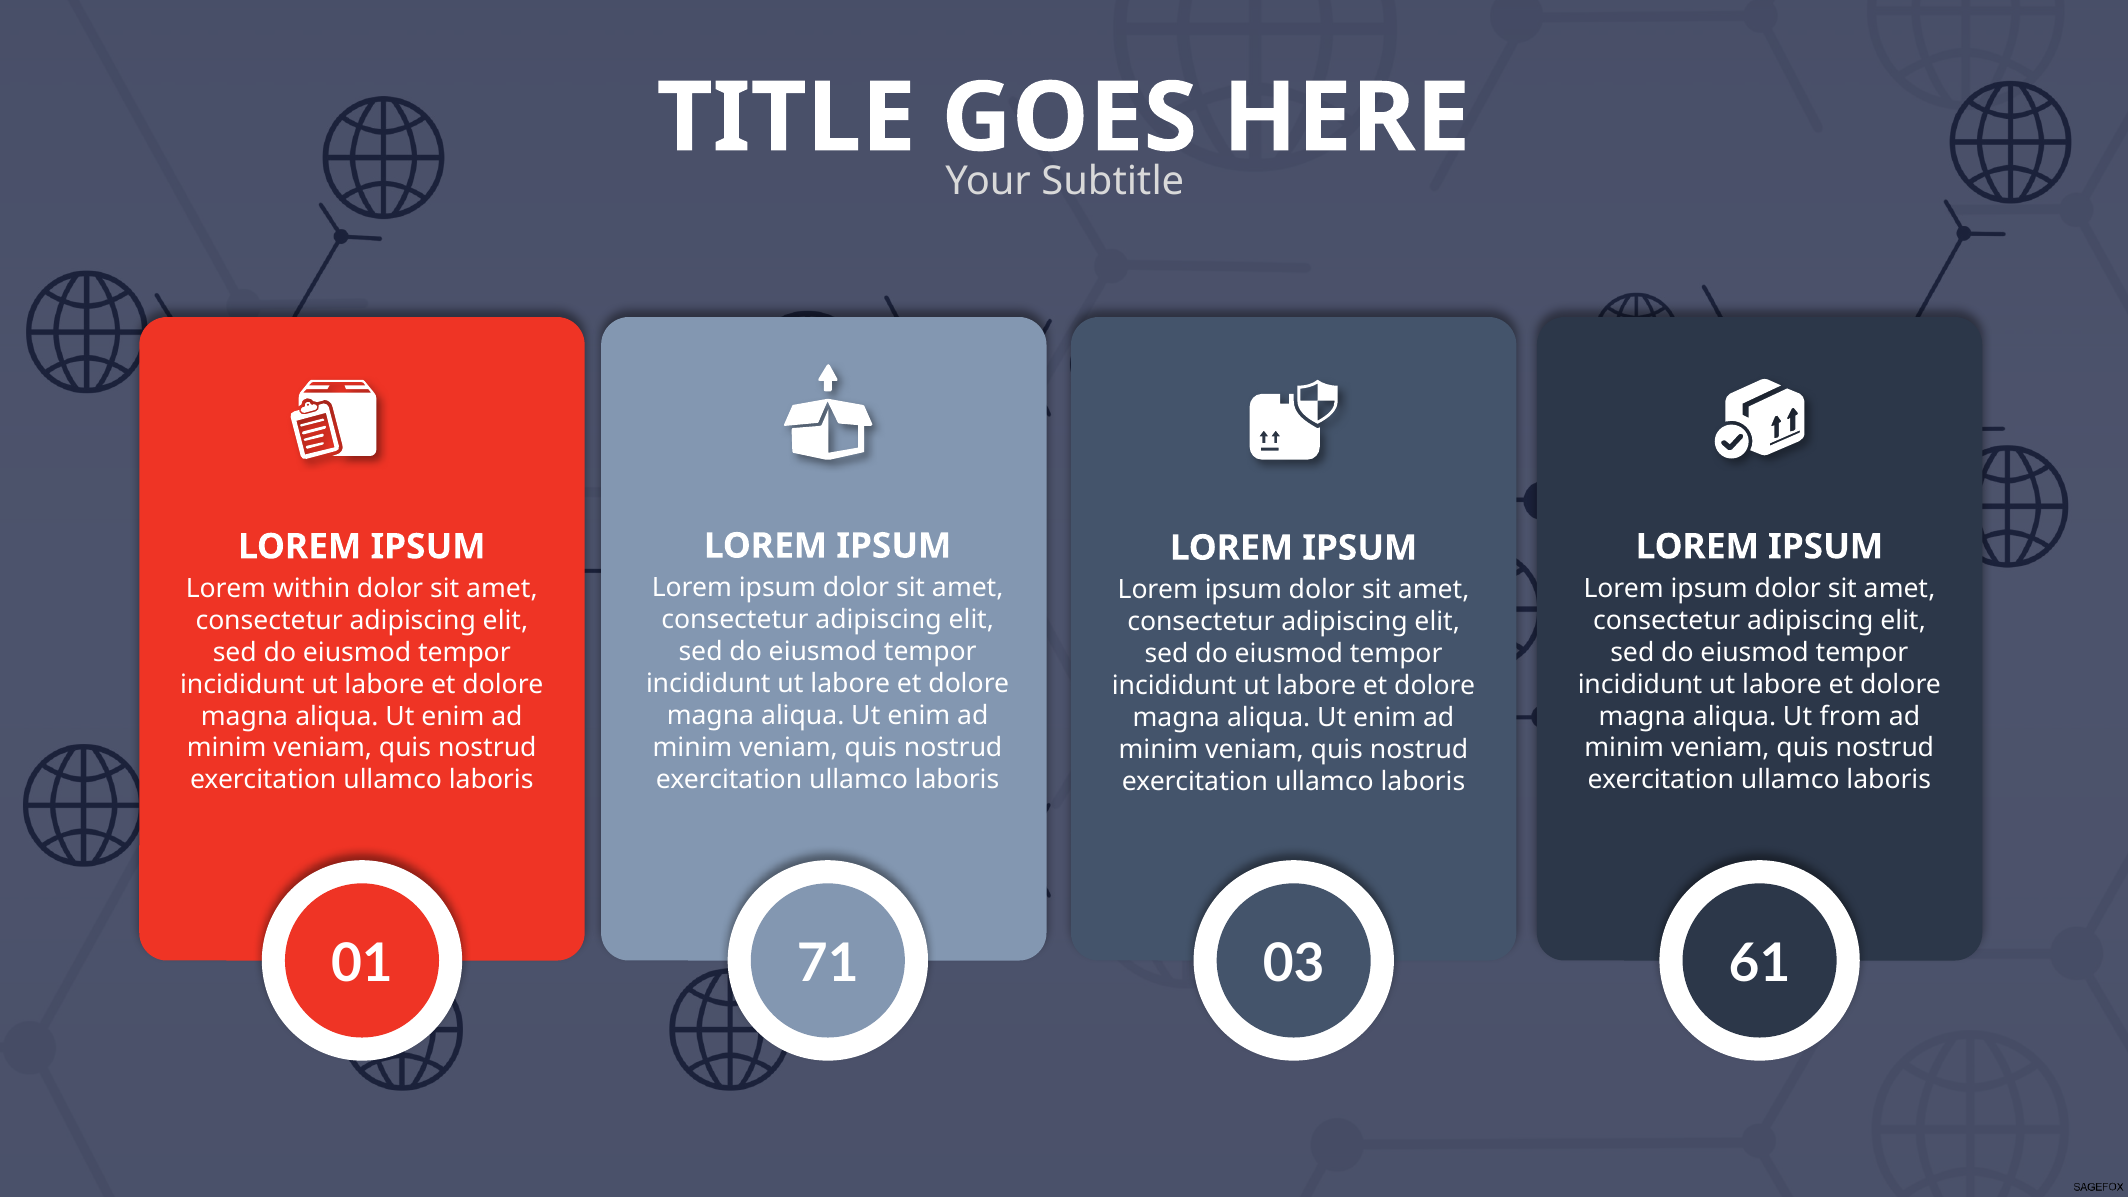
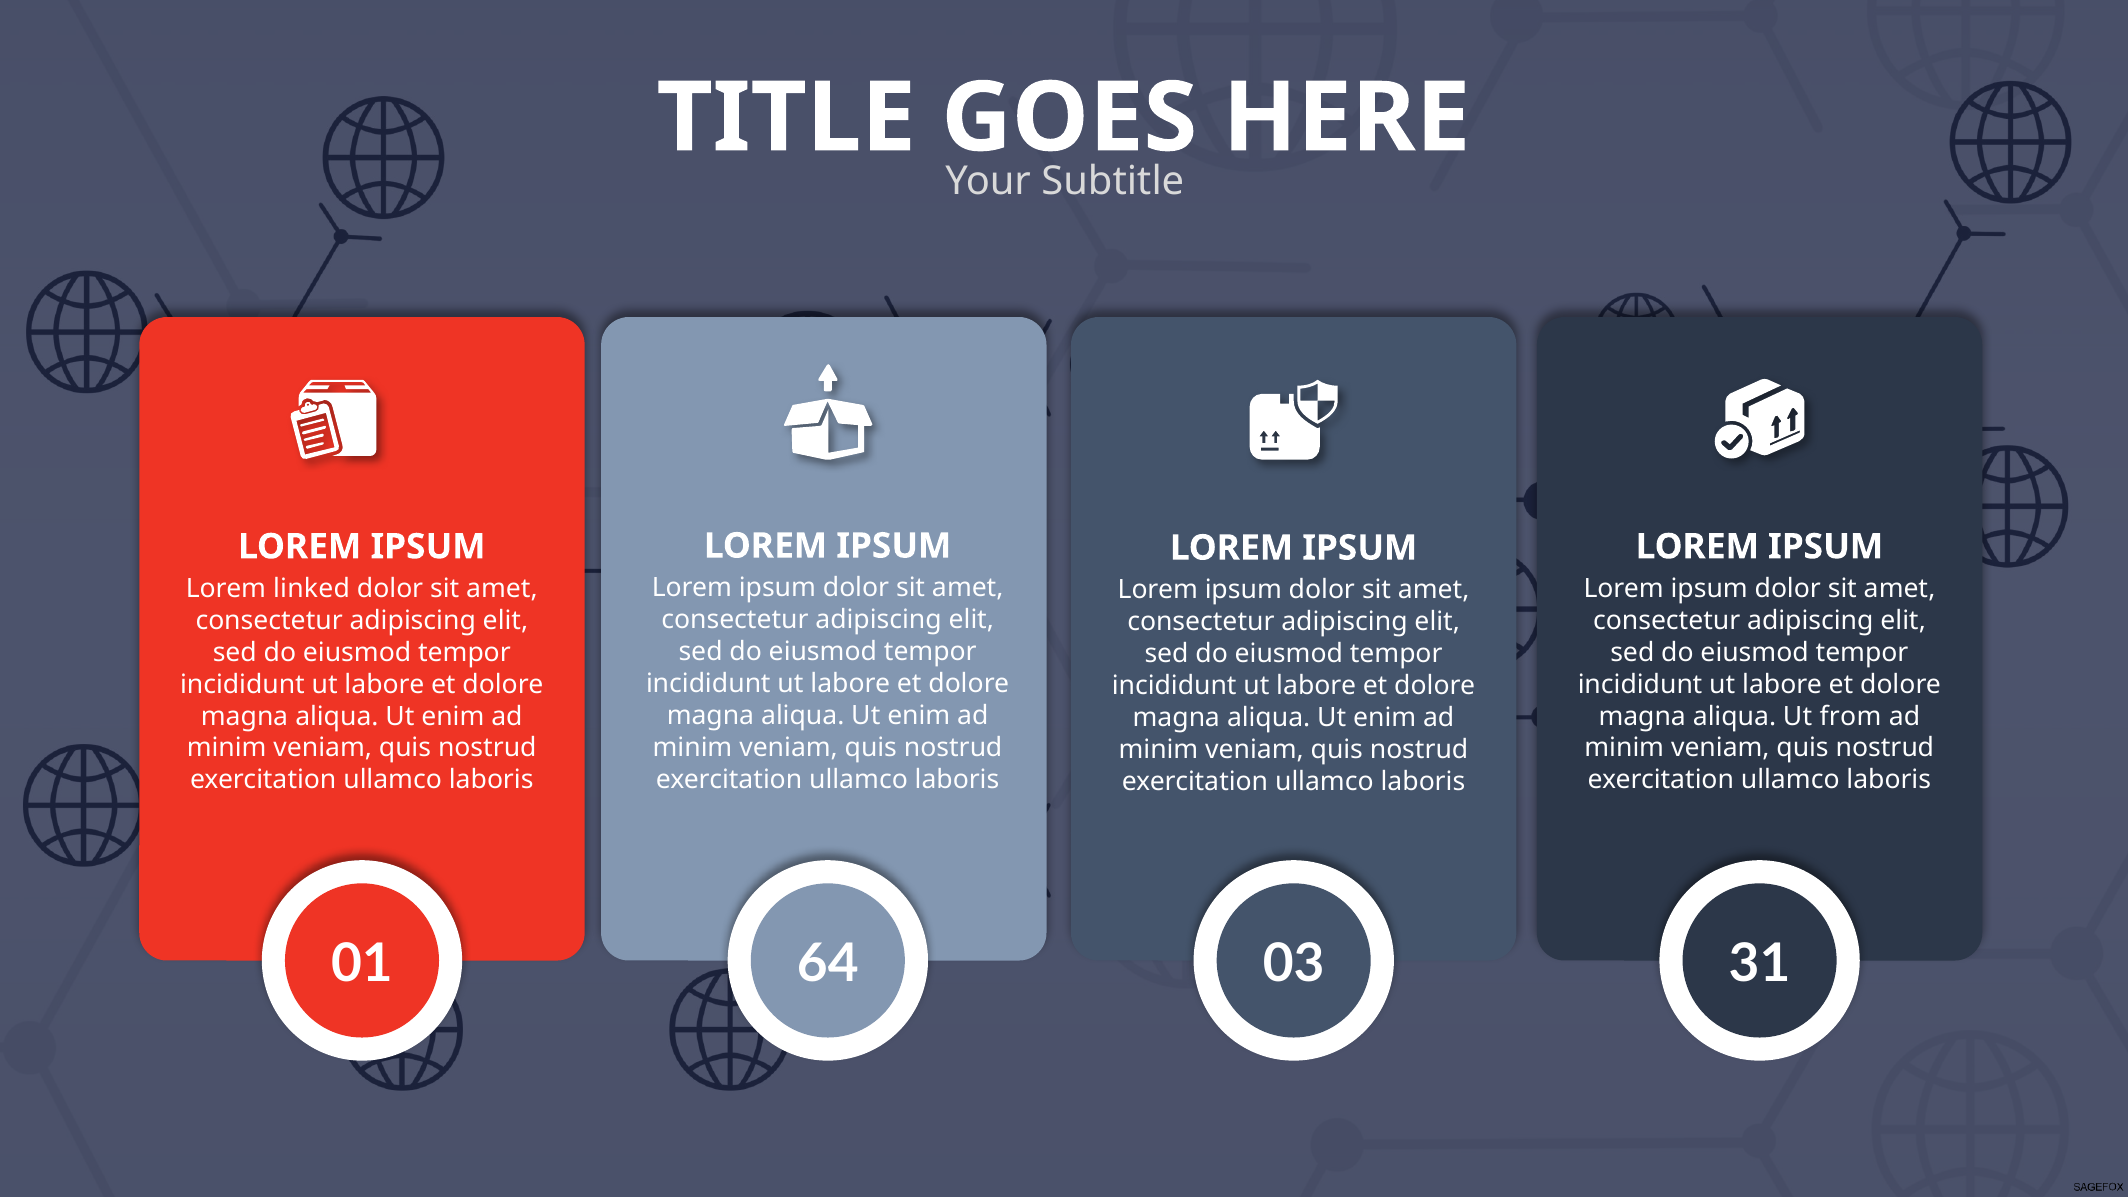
within: within -> linked (312, 589)
71: 71 -> 64 (828, 964)
61: 61 -> 31 (1760, 964)
